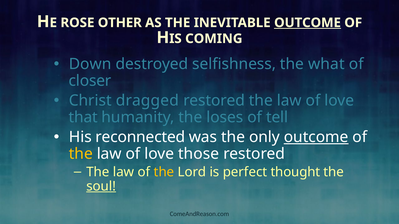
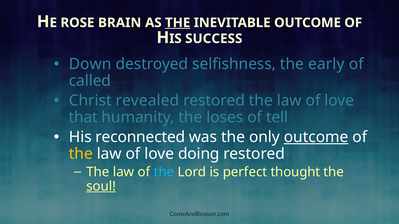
OTHER: OTHER -> BRAIN (120, 23)
THE underline: none -> present (178, 23)
OUTCOME underline: present -> none (308, 23)
COMING: COMING -> SUCCESS (214, 39)
what: what -> early (326, 64)
closer: closer -> called (90, 81)
dragged: dragged -> revealed (147, 101)
those: those -> doing (199, 154)
the colour: yellow -> light blue (164, 172)
